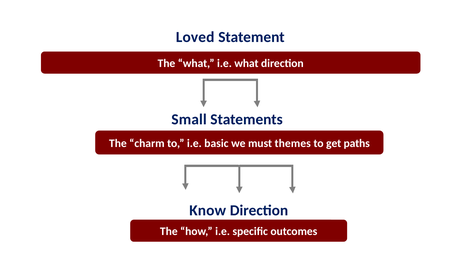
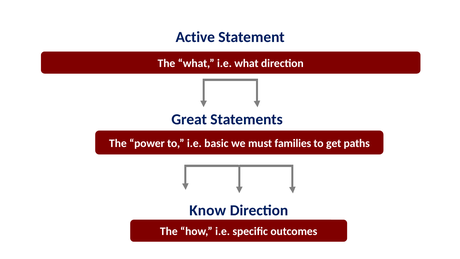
Loved: Loved -> Active (195, 37)
Small: Small -> Great (189, 119)
charm: charm -> power (147, 143)
themes: themes -> families (293, 143)
